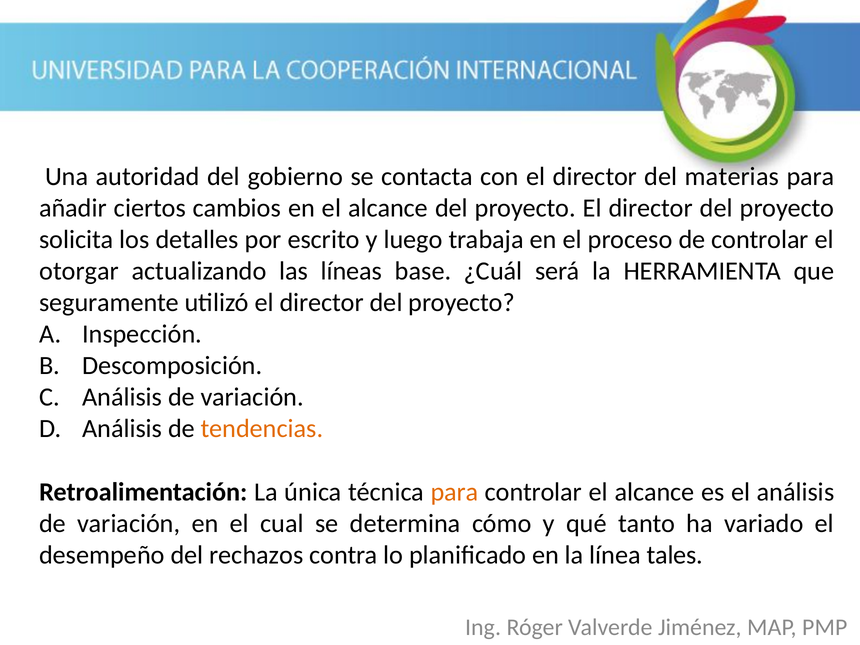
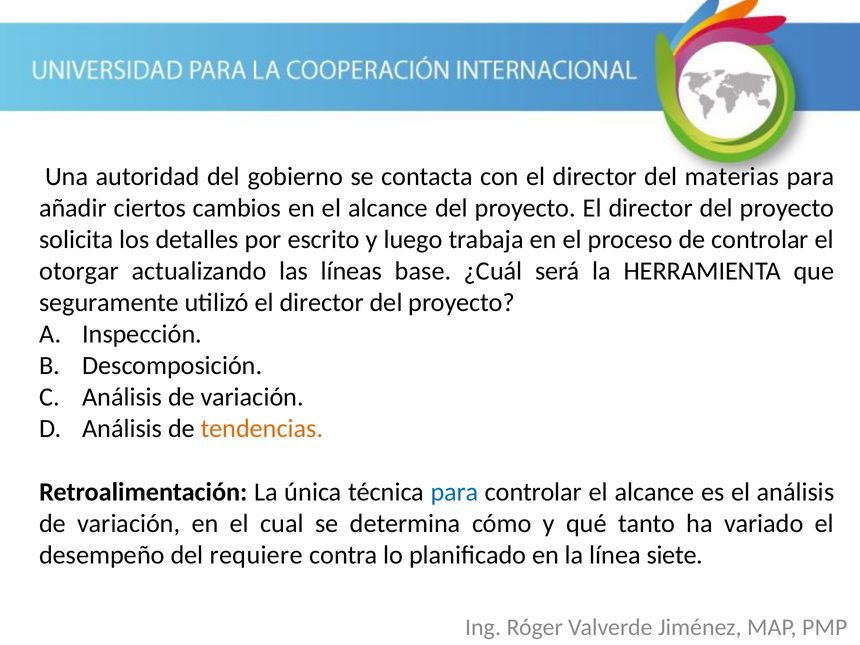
para colour: orange -> blue (454, 492)
rechazos: rechazos -> requiere (256, 555)
tales: tales -> siete (675, 555)
